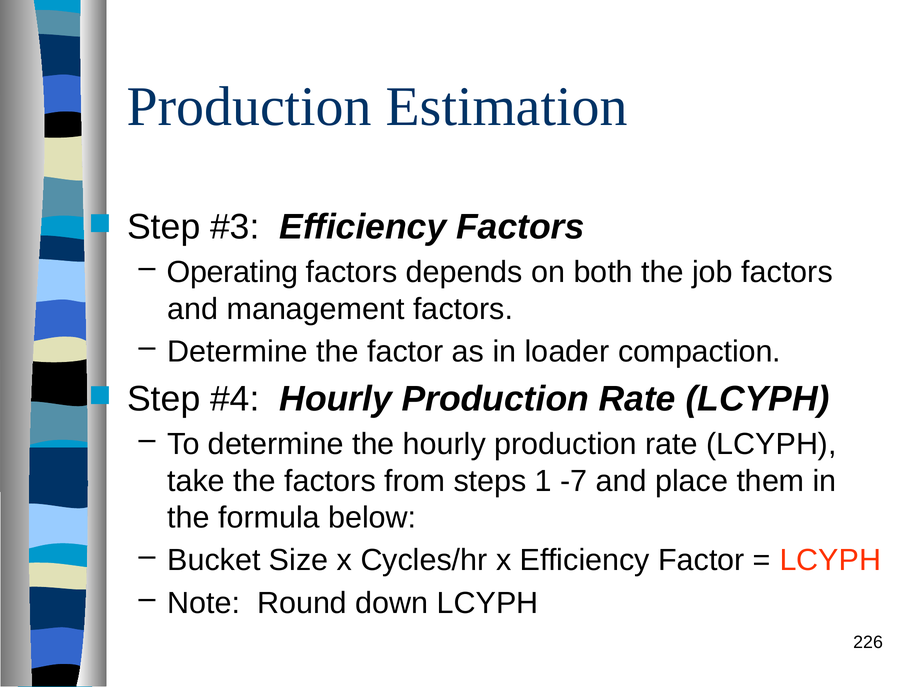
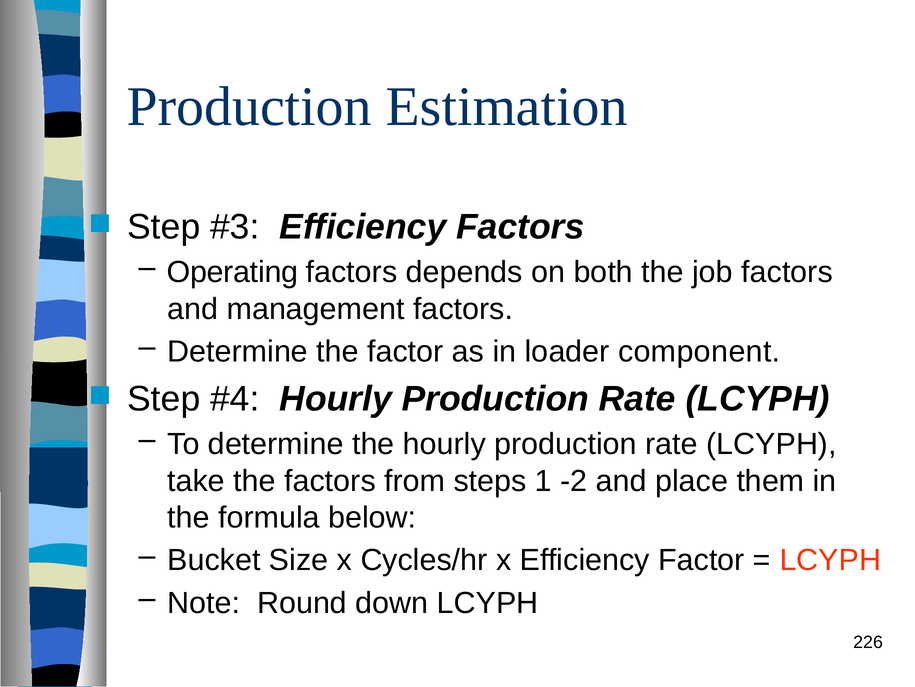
compaction: compaction -> component (699, 351)
-7: -7 -> -2 (574, 481)
